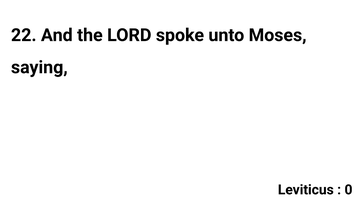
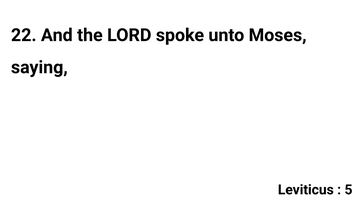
0: 0 -> 5 (348, 189)
